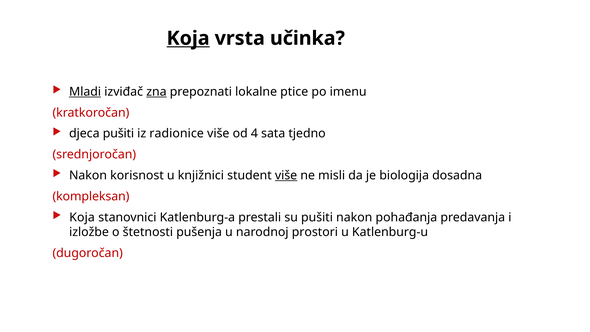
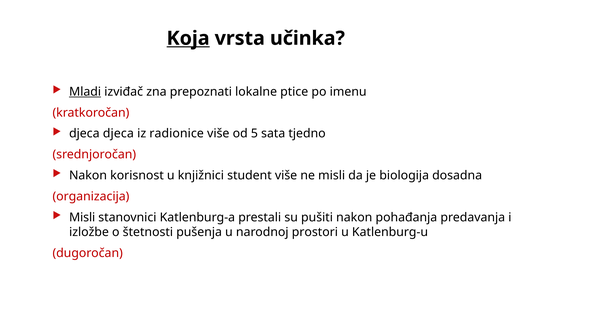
zna underline: present -> none (156, 92)
djeca pušiti: pušiti -> djeca (118, 134)
4: 4 -> 5 (254, 134)
više underline: present -> none (286, 175)
kompleksan: kompleksan -> organizacija (91, 196)
Koja: Koja -> Misli (82, 217)
